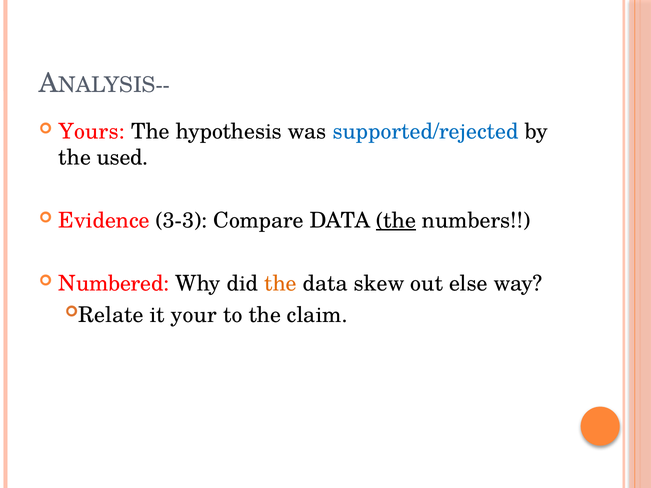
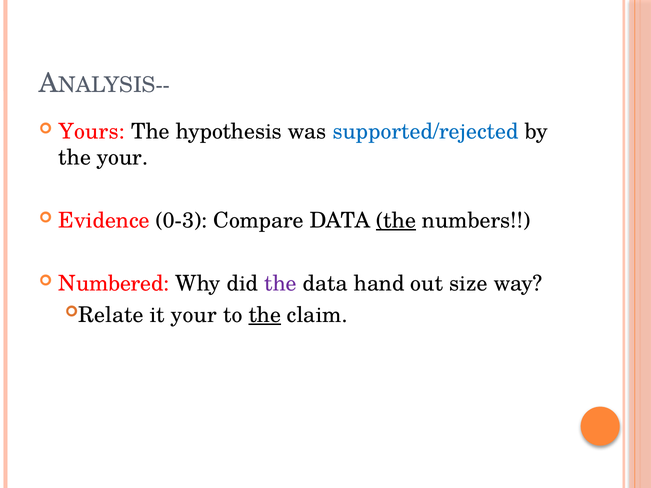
the used: used -> your (122, 158)
3-3: 3-3 -> 0-3 (181, 221)
the colour: orange -> purple (281, 284)
skew: skew -> hand (379, 284)
else: else -> size (468, 284)
the underline: none -> present (265, 315)
